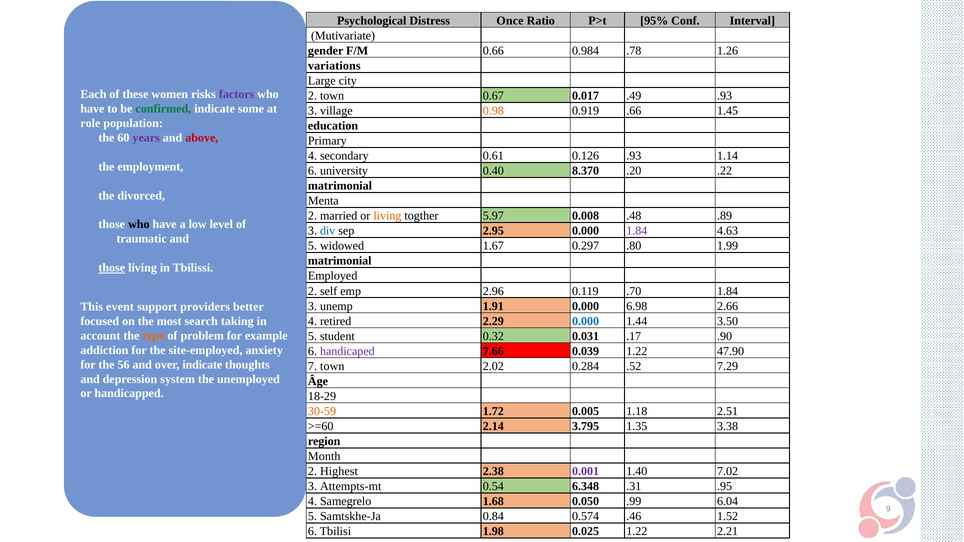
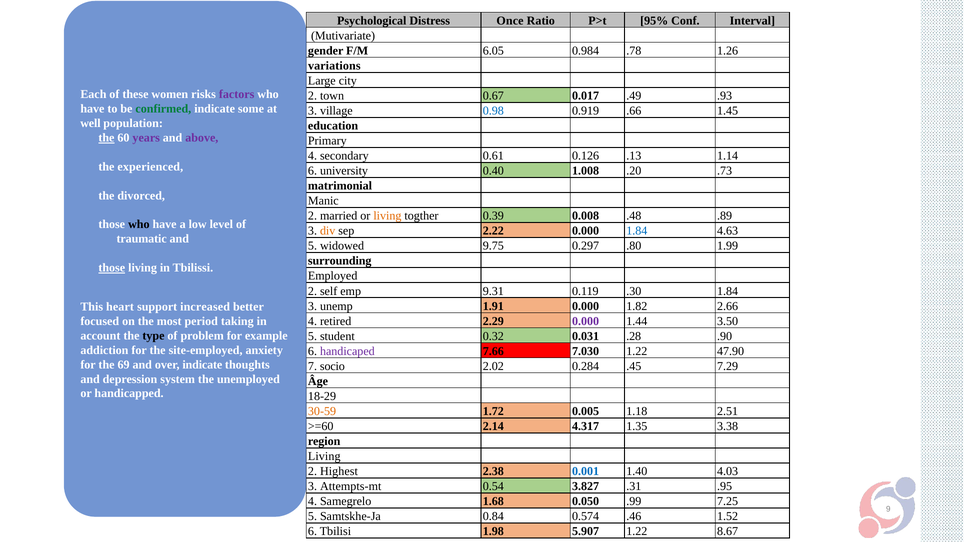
0.66: 0.66 -> 6.05 (493, 51)
0.98 colour: orange -> blue (493, 111)
role: role -> well (90, 123)
the underline: none -> present (106, 138)
above colour: red -> purple (202, 138)
0.126 .93: .93 -> .13 (634, 156)
employment: employment -> experienced (150, 167)
8.370: 8.370 -> 1.008 (586, 171)
.22: .22 -> .73 (725, 171)
Menta: Menta -> Manic (323, 201)
5.97: 5.97 -> 0.39 (493, 216)
div colour: blue -> orange (328, 231)
2.95: 2.95 -> 2.22 (493, 231)
1.84 colour: purple -> blue (637, 231)
1.67: 1.67 -> 9.75 (493, 246)
matrimonial: matrimonial -> surrounding (340, 261)
2.96: 2.96 -> 9.31 (493, 291)
.70: .70 -> .30 (634, 291)
6.98: 6.98 -> 1.82 (637, 306)
event: event -> heart (120, 307)
providers: providers -> increased (205, 307)
0.000 colour: blue -> purple (586, 321)
search: search -> period (201, 321)
type colour: orange -> black (153, 336)
.17: .17 -> .28 (634, 336)
0.039: 0.039 -> 7.030 (586, 351)
56: 56 -> 69 (124, 365)
7 town: town -> socio (332, 366)
.52: .52 -> .45 (634, 366)
3.795: 3.795 -> 4.317 (586, 426)
Month: Month -> Living (324, 456)
0.001 colour: purple -> blue (586, 472)
7.02: 7.02 -> 4.03 (728, 472)
6.348: 6.348 -> 3.827 (586, 487)
6.04: 6.04 -> 7.25 (728, 502)
0.025: 0.025 -> 5.907 (586, 532)
2.21: 2.21 -> 8.67 (728, 532)
